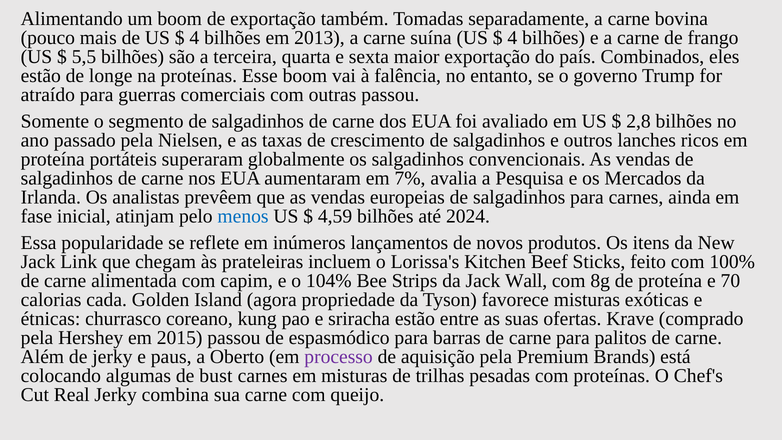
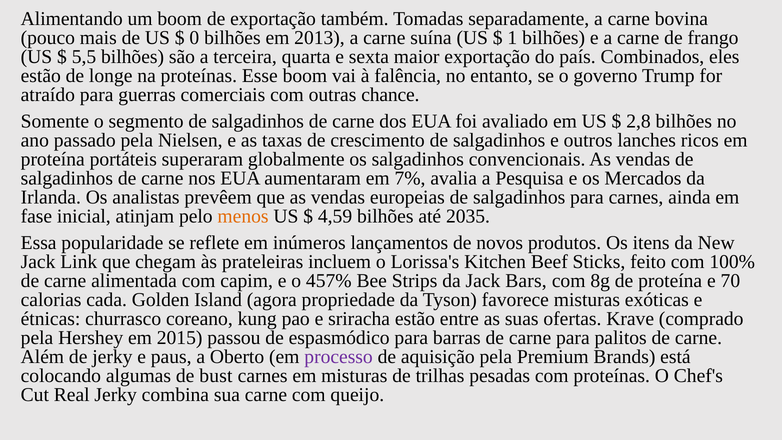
4: 4 -> 0 (194, 38)
4: 4 -> 1 (512, 38)
outras passou: passou -> chance (390, 95)
menos colour: blue -> orange (243, 216)
2024: 2024 -> 2035 (468, 216)
104%: 104% -> 457% (329, 280)
Wall: Wall -> Bars (526, 280)
